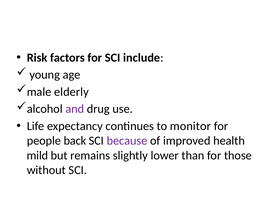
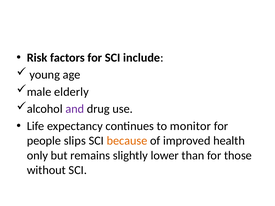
back: back -> slips (75, 141)
because colour: purple -> orange (127, 141)
mild: mild -> only (37, 156)
